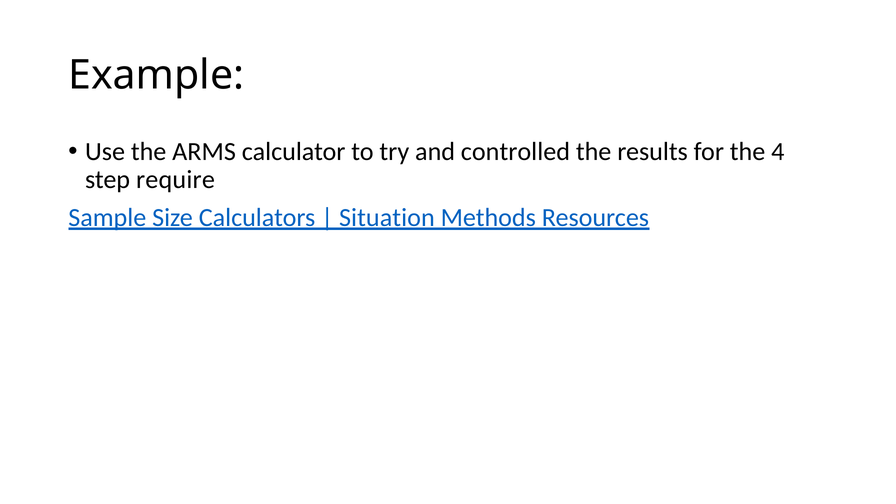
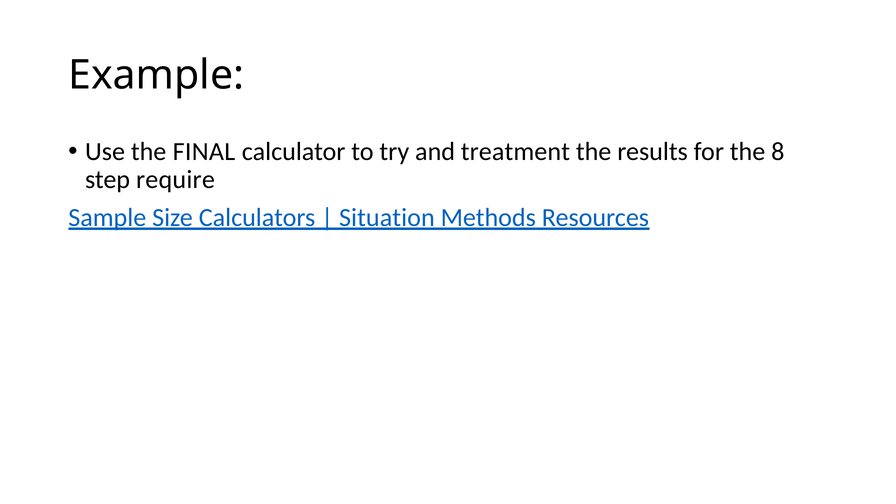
ARMS: ARMS -> FINAL (204, 151)
controlled: controlled -> treatment (515, 151)
4: 4 -> 8 (778, 151)
